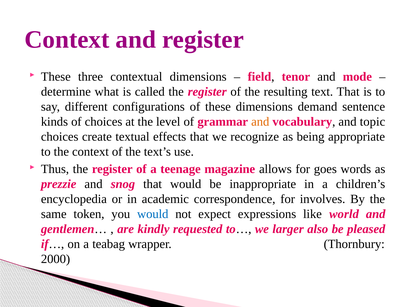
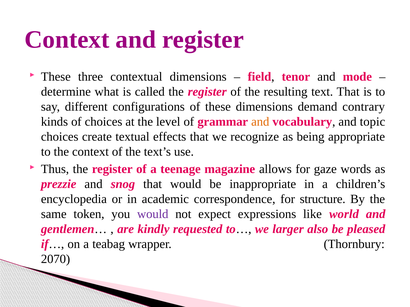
sentence: sentence -> contrary (364, 107)
goes: goes -> gaze (325, 169)
involves: involves -> structure (323, 199)
would colour: blue -> purple (153, 214)
2000: 2000 -> 2070 (56, 259)
